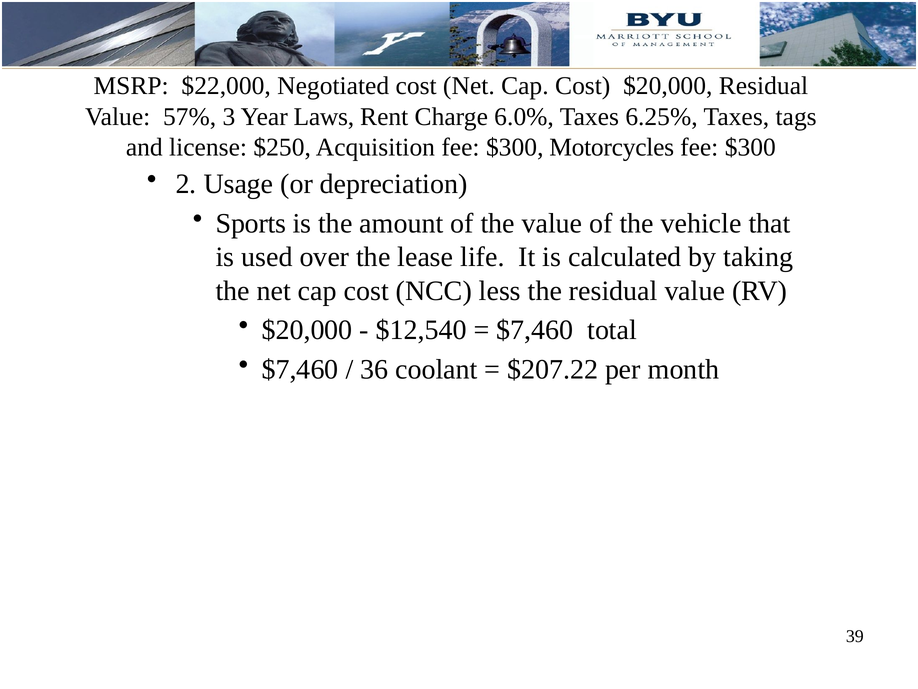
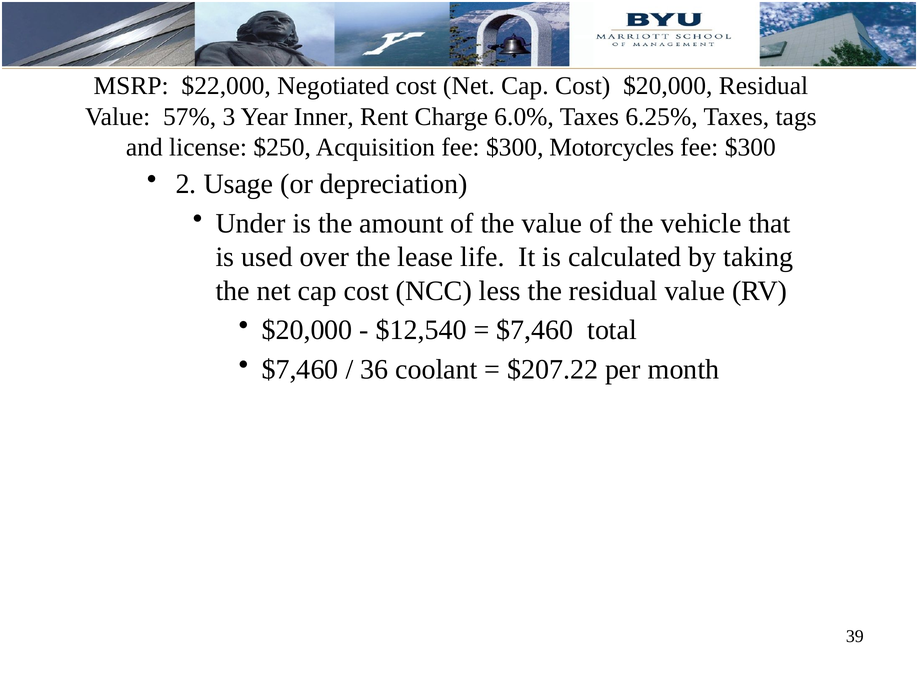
Laws: Laws -> Inner (324, 117)
Sports: Sports -> Under (251, 223)
